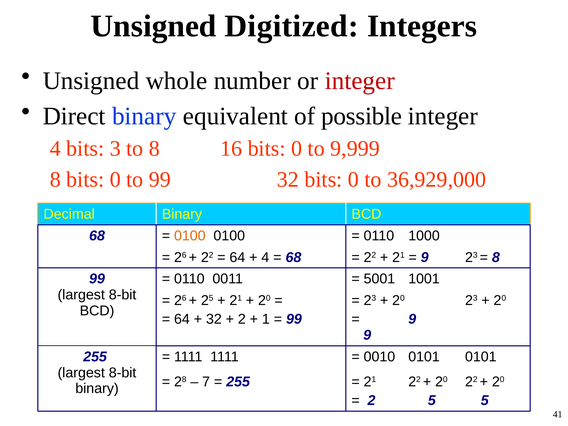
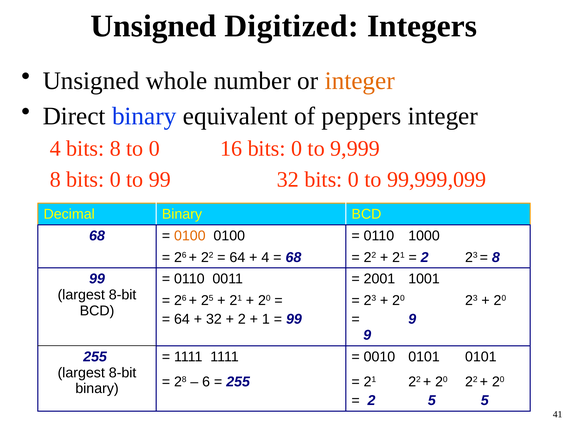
integer colour: red -> orange (360, 81)
possible: possible -> peppers (361, 116)
bits 3: 3 -> 8 (115, 149)
to 8: 8 -> 0 (154, 149)
36,929,000: 36,929,000 -> 99,999,099 (437, 180)
9: 9 -> 2 (425, 257)
5001: 5001 -> 2001 (379, 279)
7: 7 -> 6 (206, 382)
